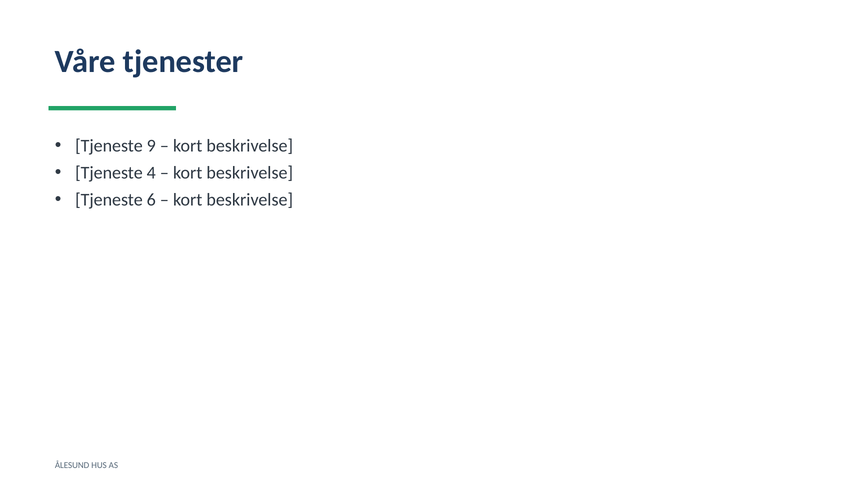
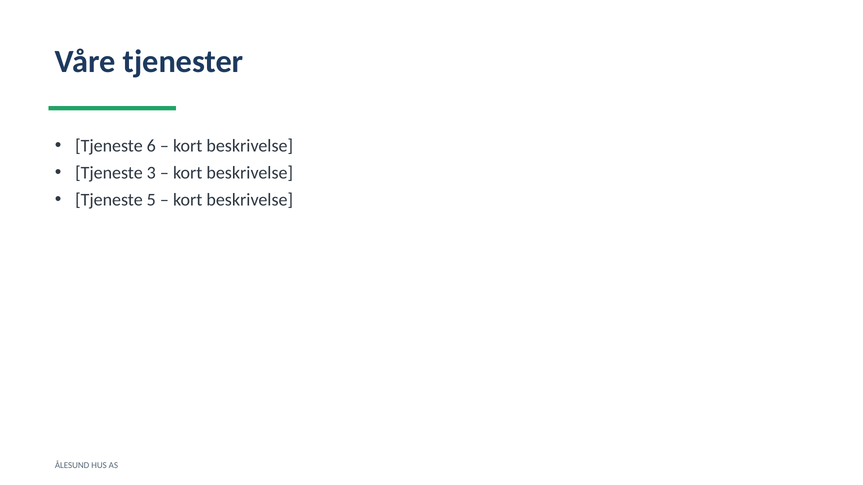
9: 9 -> 6 (151, 146)
4: 4 -> 3 (151, 173)
6: 6 -> 5 (151, 200)
